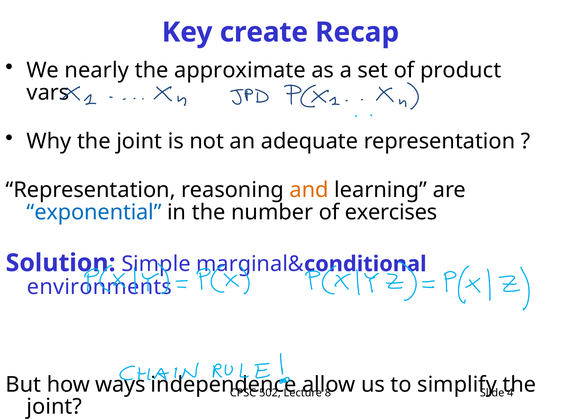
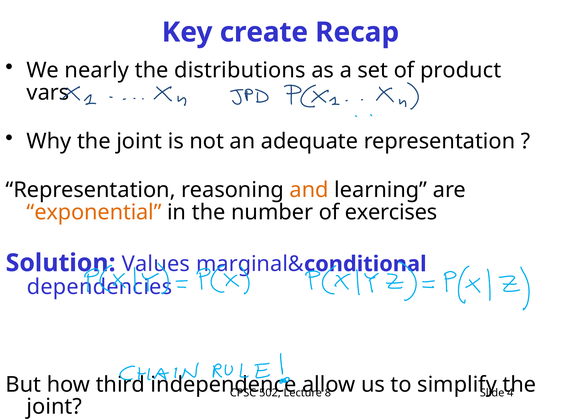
approximate: approximate -> distributions (240, 70)
exponential colour: blue -> orange (94, 213)
Simple: Simple -> Values (156, 264)
environments: environments -> dependencies (99, 287)
ways: ways -> third (120, 385)
